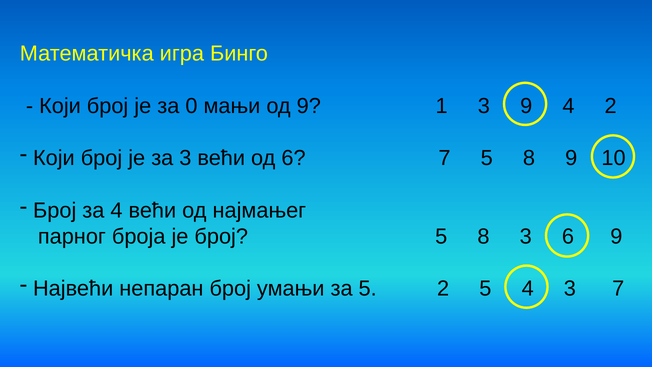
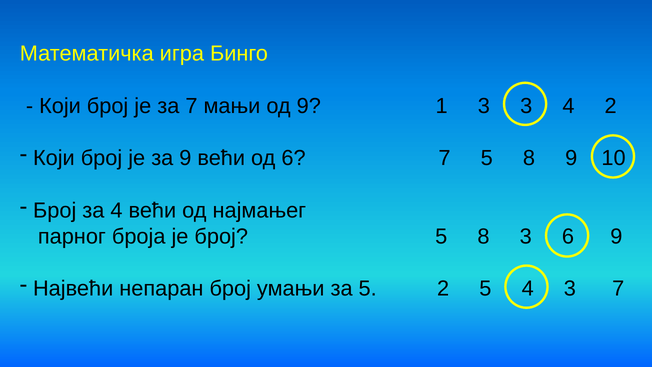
за 0: 0 -> 7 (191, 106)
3 9: 9 -> 3 (526, 106)
за 3: 3 -> 9 (185, 158)
